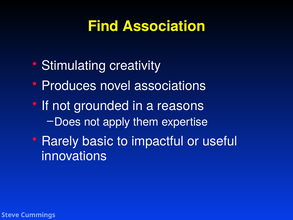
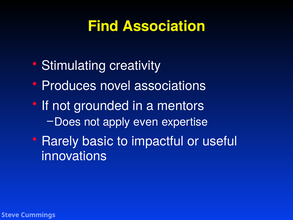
reasons: reasons -> mentors (181, 106)
them: them -> even (146, 122)
